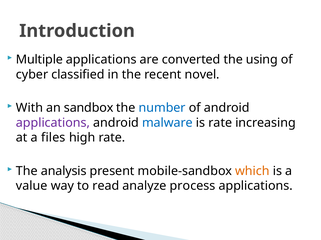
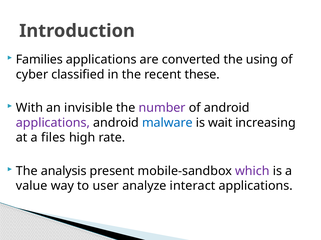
Multiple: Multiple -> Families (39, 60)
novel: novel -> these (202, 75)
sandbox: sandbox -> invisible (89, 108)
number colour: blue -> purple (162, 108)
is rate: rate -> wait (220, 123)
which colour: orange -> purple (252, 171)
read: read -> user (106, 186)
process: process -> interact (193, 186)
